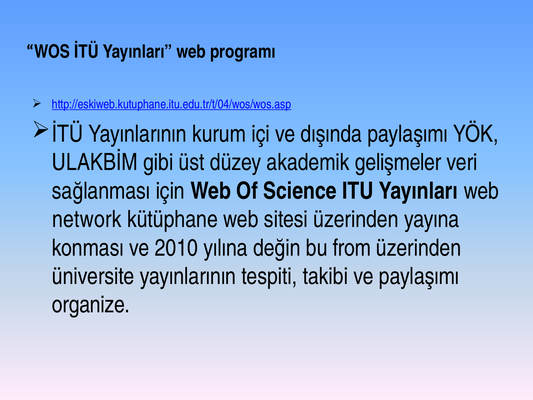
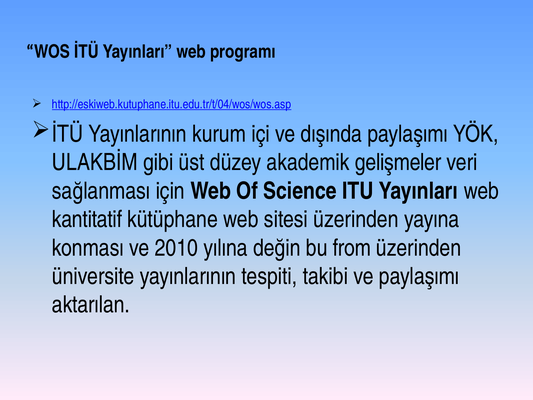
network: network -> kantitatif (87, 219)
organize: organize -> aktarılan (91, 305)
